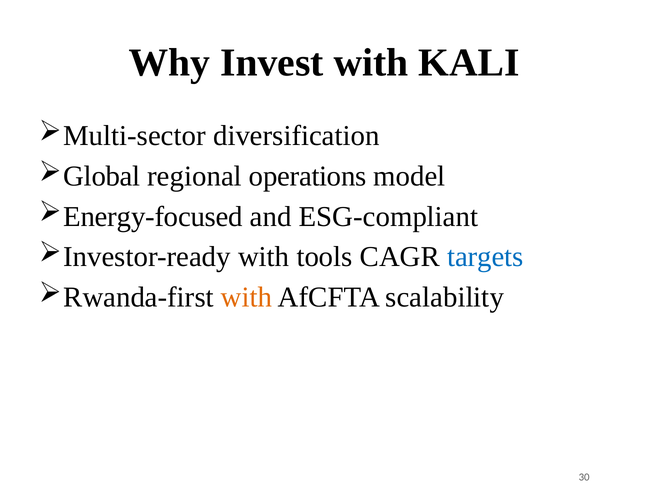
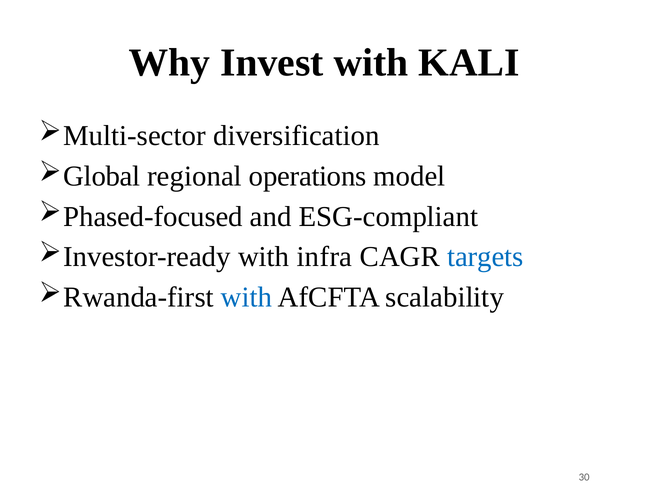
Energy-focused: Energy-focused -> Phased-focused (153, 217)
tools: tools -> infra (324, 257)
with colour: orange -> blue (247, 298)
